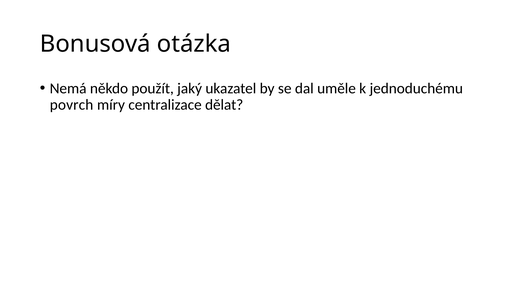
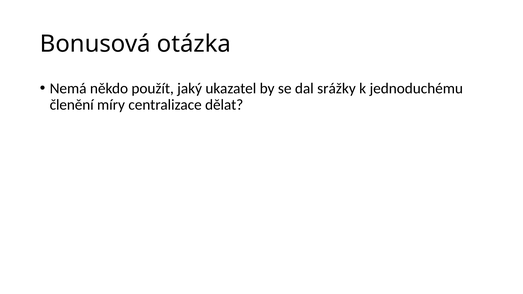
uměle: uměle -> srážky (336, 88)
povrch: povrch -> členění (72, 105)
